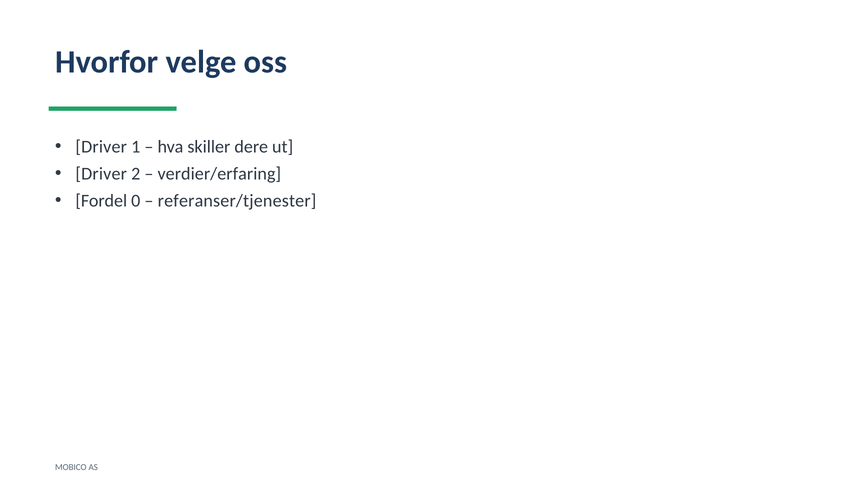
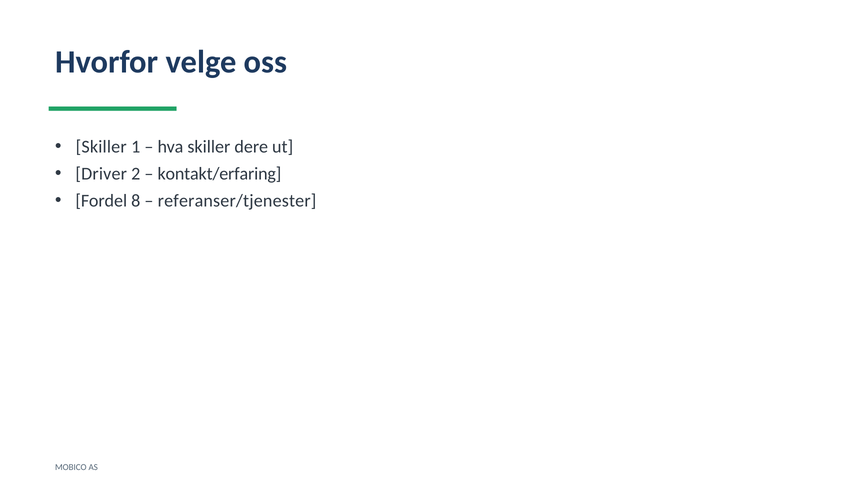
Driver: Driver -> Skiller (101, 147)
verdier/erfaring: verdier/erfaring -> kontakt/erfaring (219, 174)
0: 0 -> 8 (136, 201)
